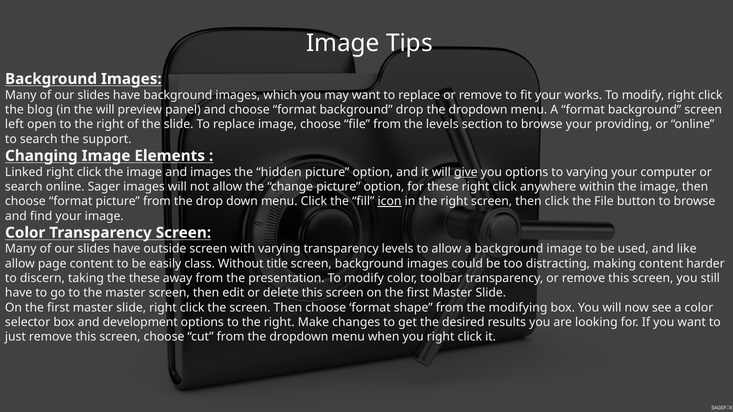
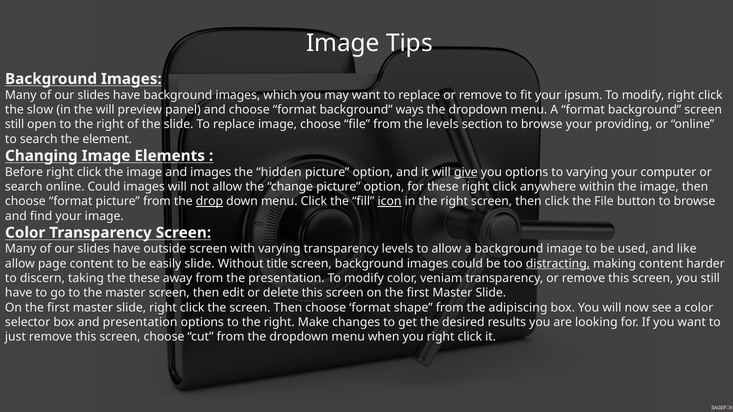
works: works -> ipsum (583, 95)
blog: blog -> slow (40, 110)
background drop: drop -> ways (410, 110)
left: left -> still (15, 125)
support: support -> element (107, 139)
Linked: Linked -> Before (24, 172)
online Sager: Sager -> Could (104, 187)
drop underline: none -> present (209, 201)
easily class: class -> slide (200, 264)
distracting underline: none -> present (558, 264)
toolbar: toolbar -> veniam (441, 278)
modifying: modifying -> adipiscing (518, 308)
and development: development -> presentation (140, 322)
